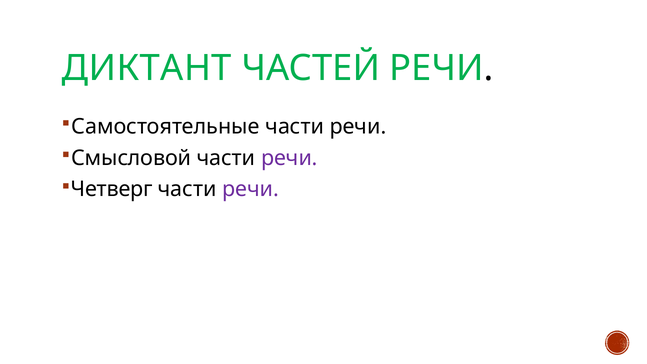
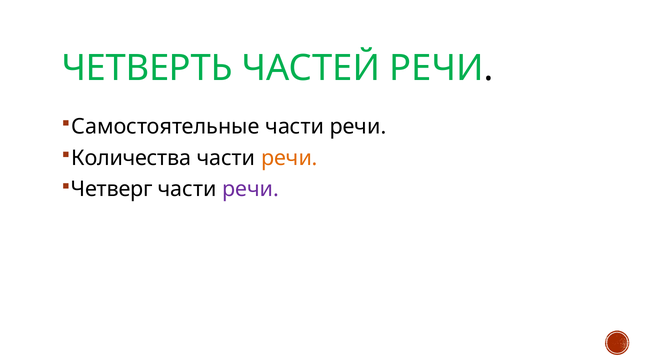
ДИКТАНТ: ДИКТАНТ -> ЧЕТВЕРТЬ (147, 68)
Смысловой: Смысловой -> Количества (131, 158)
речи colour: purple -> orange (289, 158)
